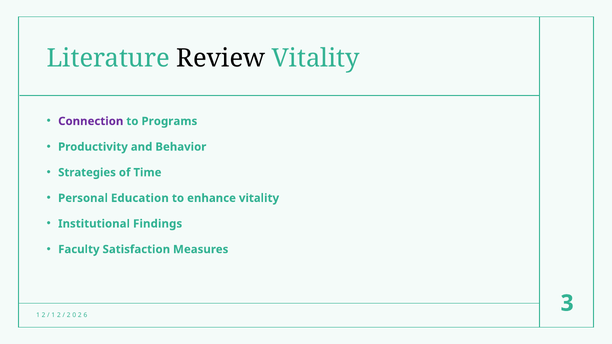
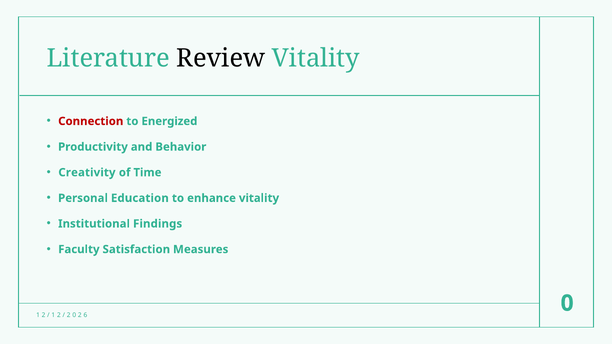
Connection colour: purple -> red (91, 121)
Programs: Programs -> Energized (169, 121)
Strategies: Strategies -> Creativity (87, 173)
3: 3 -> 0 (567, 303)
